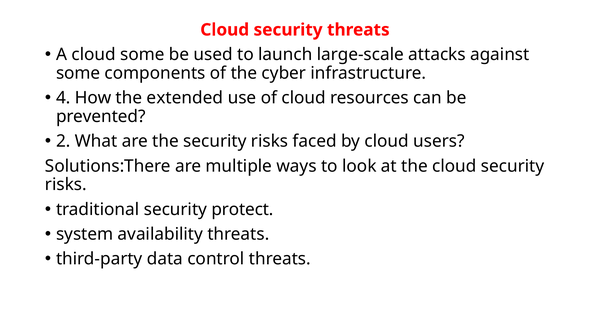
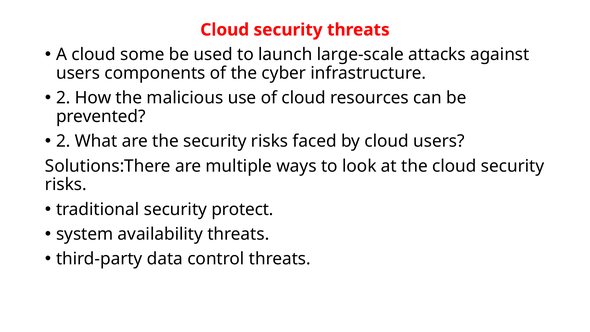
some: some -> users (78, 73)
4: 4 -> 2 (63, 98)
extended: extended -> malicious (185, 98)
